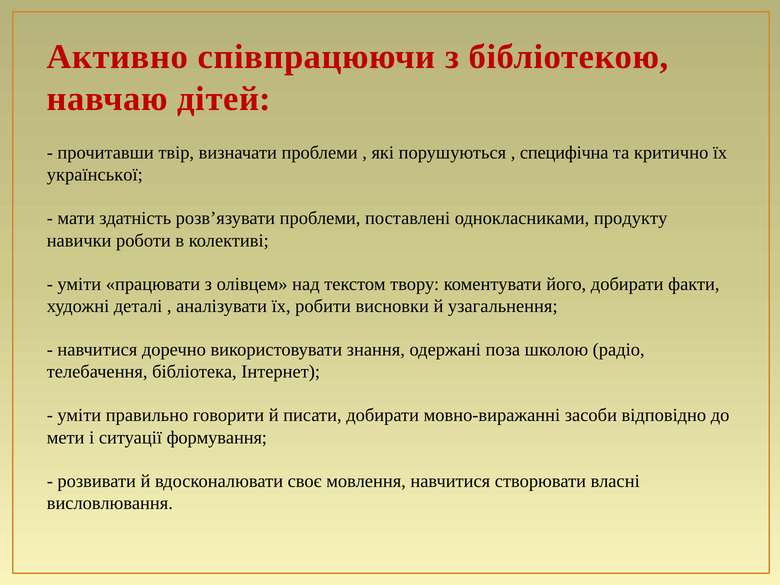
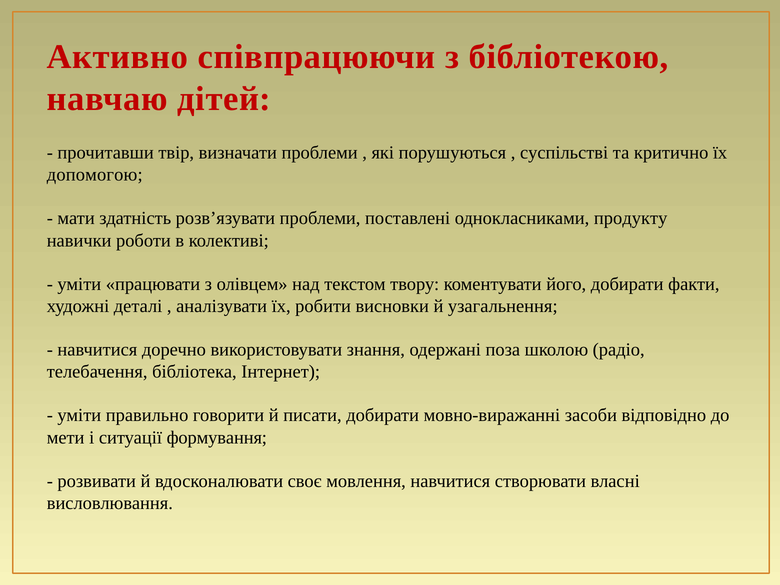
специфічна: специфічна -> суспільстві (564, 153)
української: української -> допомогою (95, 175)
